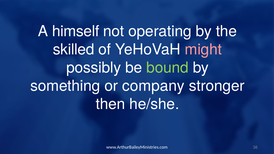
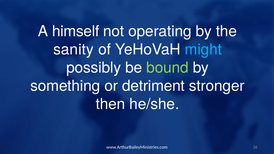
skilled: skilled -> sanity (73, 50)
might colour: pink -> light blue (203, 50)
company: company -> detriment (153, 86)
